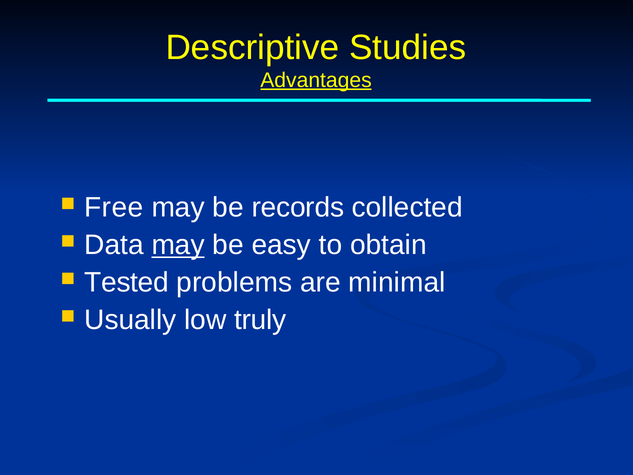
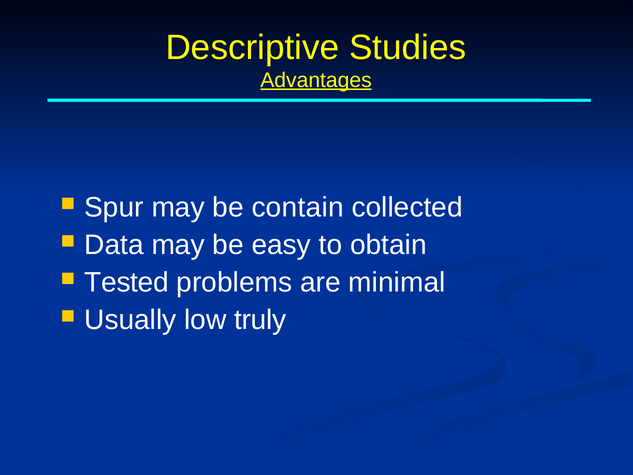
Free: Free -> Spur (114, 208)
records: records -> contain (298, 208)
may underline: present -> none (178, 245)
